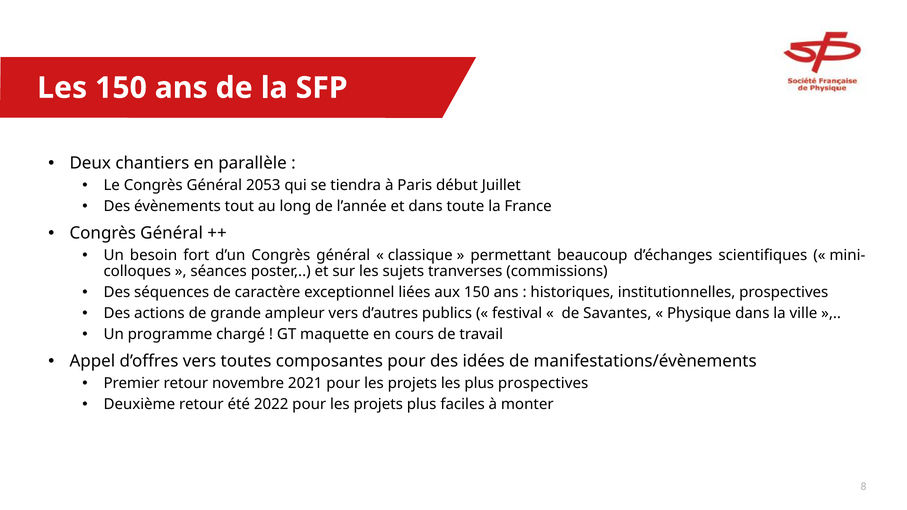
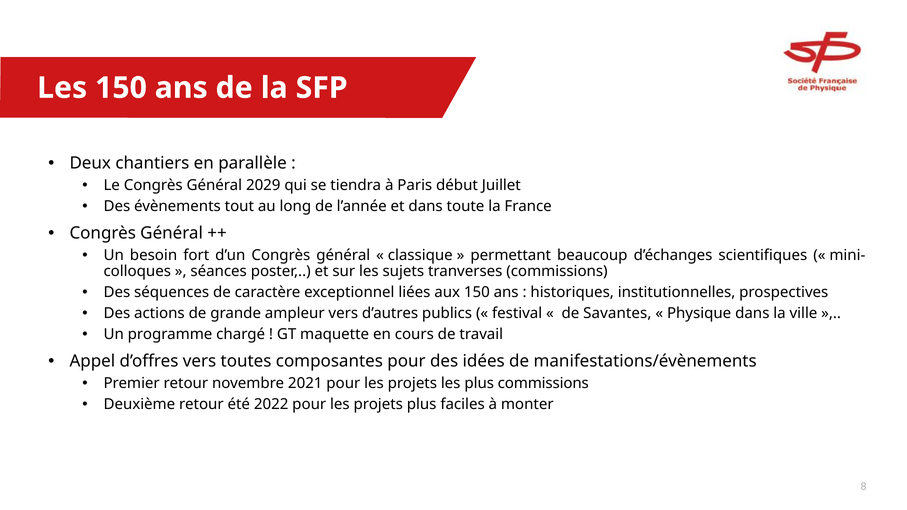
2053: 2053 -> 2029 (263, 185)
plus prospectives: prospectives -> commissions (543, 383)
